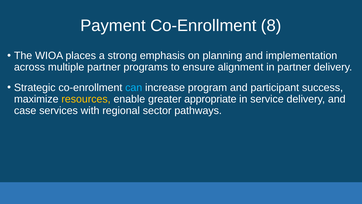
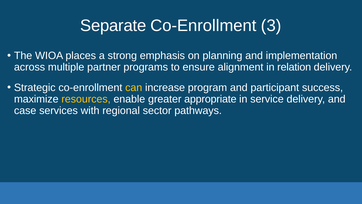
Payment: Payment -> Separate (113, 26)
8: 8 -> 3 (271, 26)
in partner: partner -> relation (294, 67)
can colour: light blue -> yellow (134, 87)
